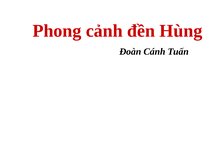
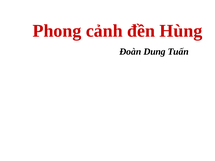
Cánh: Cánh -> Dung (155, 52)
